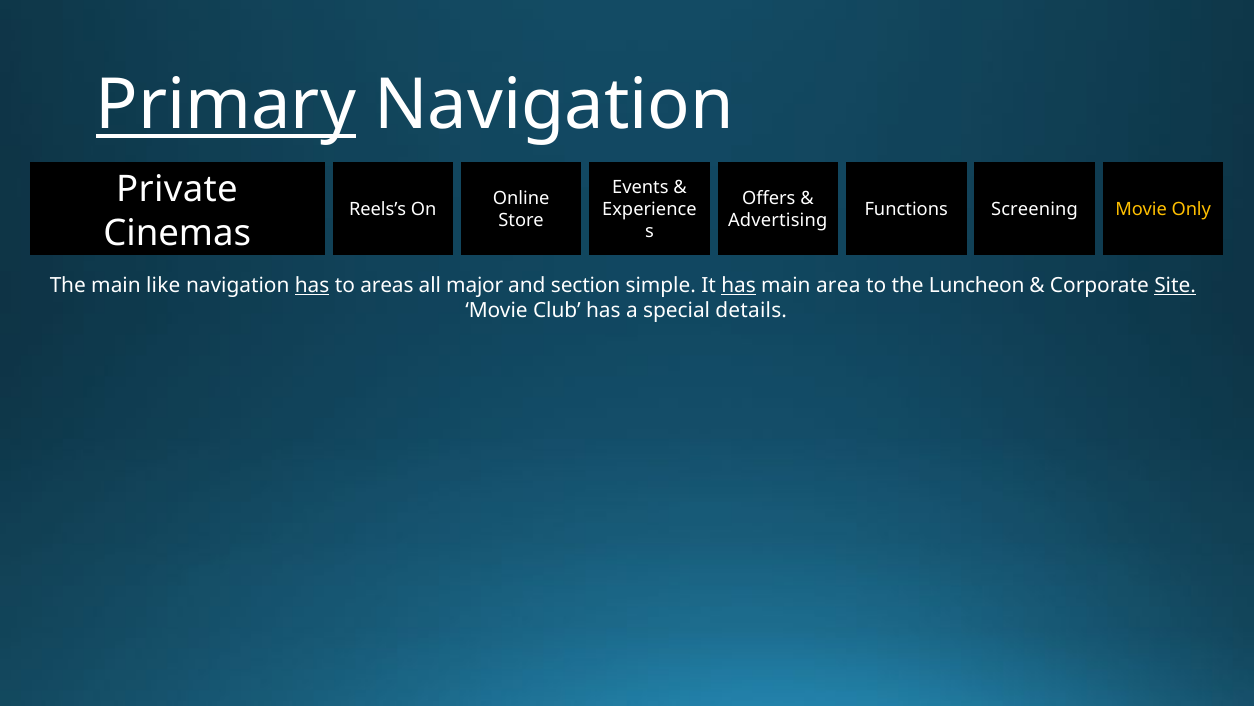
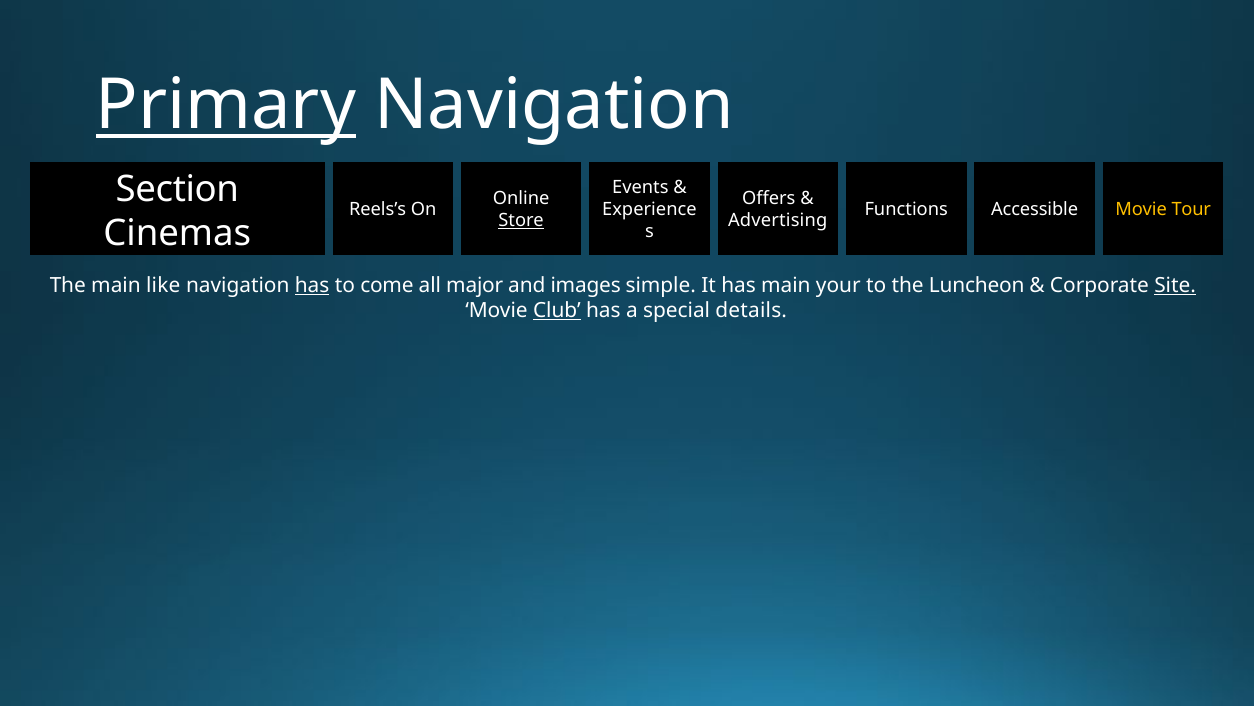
Private: Private -> Section (177, 189)
Screening: Screening -> Accessible (1035, 209)
Only: Only -> Tour (1191, 209)
Store underline: none -> present (521, 220)
areas: areas -> come (387, 285)
section: section -> images (586, 285)
has underline: present -> none (739, 285)
area: area -> your (838, 285)
Club underline: none -> present (557, 311)
